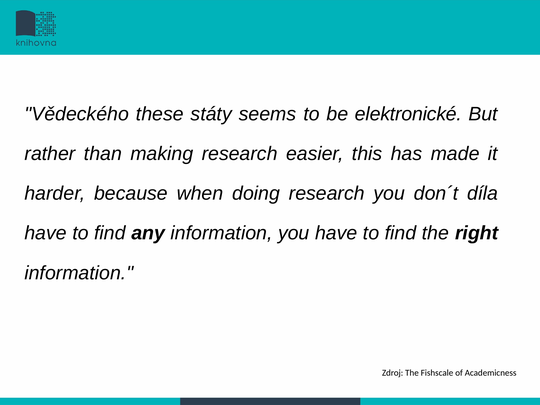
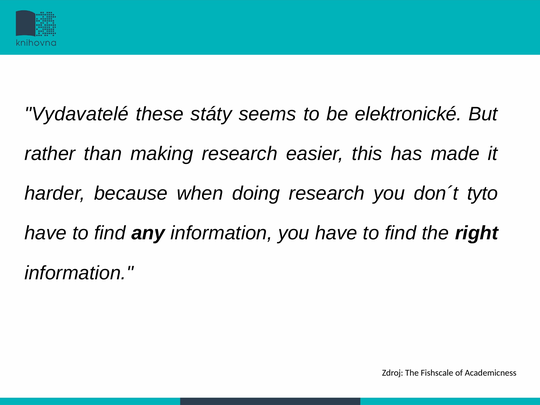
Vědeckého: Vědeckého -> Vydavatelé (77, 114)
díla: díla -> tyto (483, 193)
